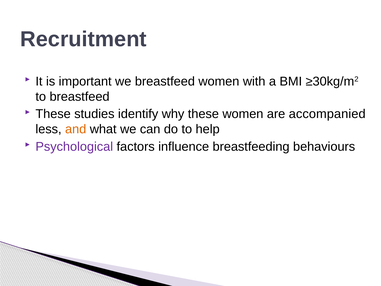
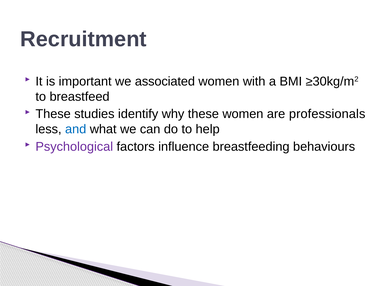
we breastfeed: breastfeed -> associated (165, 81)
accompanied: accompanied -> professionals (327, 114)
and colour: orange -> blue (76, 129)
